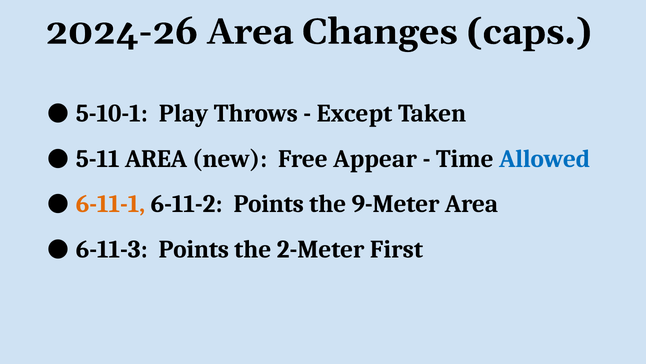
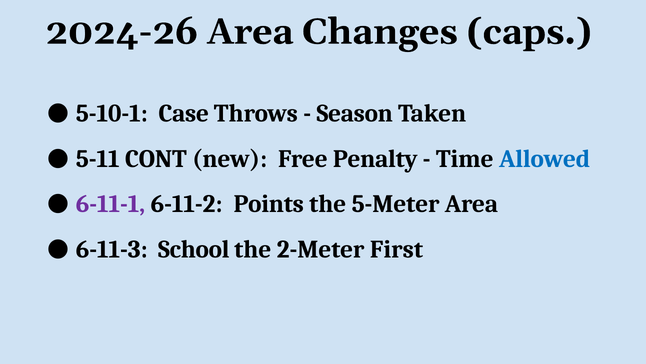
Play: Play -> Case (184, 113)
Except: Except -> Season (355, 113)
5-11 AREA: AREA -> CONT (156, 158)
Appear: Appear -> Penalty (375, 158)
6-11-1 colour: orange -> purple (111, 204)
9-Meter: 9-Meter -> 5-Meter (396, 204)
6-11-3 Points: Points -> School (194, 249)
